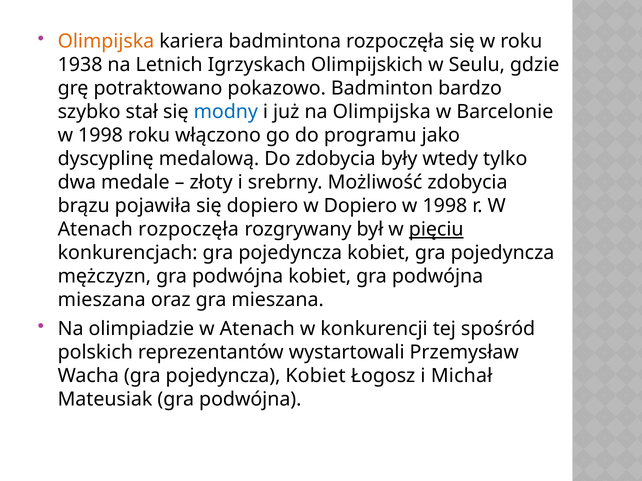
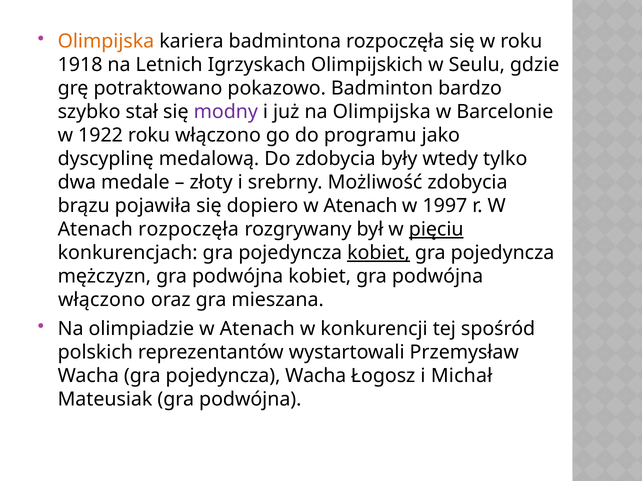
1938: 1938 -> 1918 (80, 65)
modny colour: blue -> purple (226, 112)
1998: 1998 -> 1922 (101, 136)
dopiero w Dopiero: Dopiero -> Atenach (360, 206)
1998: 1998 -> 1997 (445, 206)
kobiet underline: none -> present (378, 253)
mieszana: mieszana -> włączono (102, 300)
Wacha gra pojedyncza Kobiet: Kobiet -> Wacha (316, 376)
